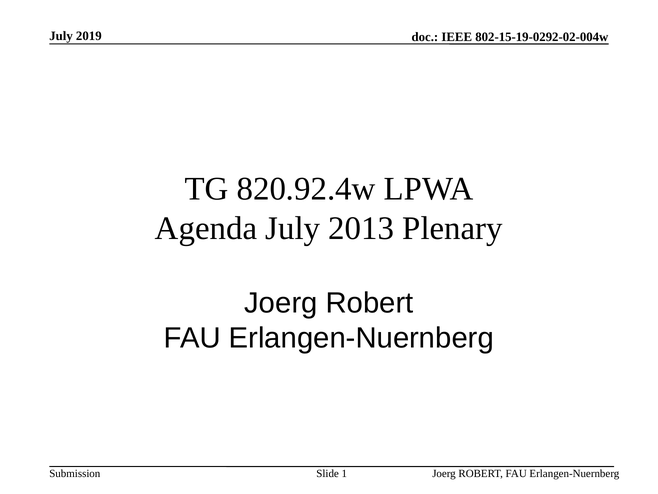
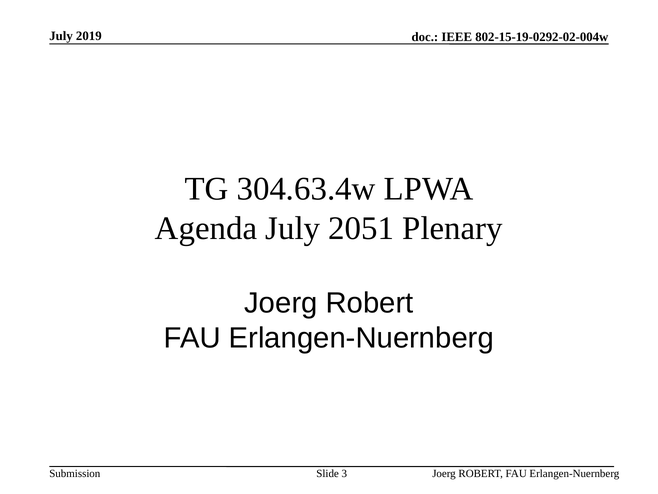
820.92.4w: 820.92.4w -> 304.63.4w (306, 189)
2013: 2013 -> 2051 (361, 228)
1: 1 -> 3 (344, 473)
